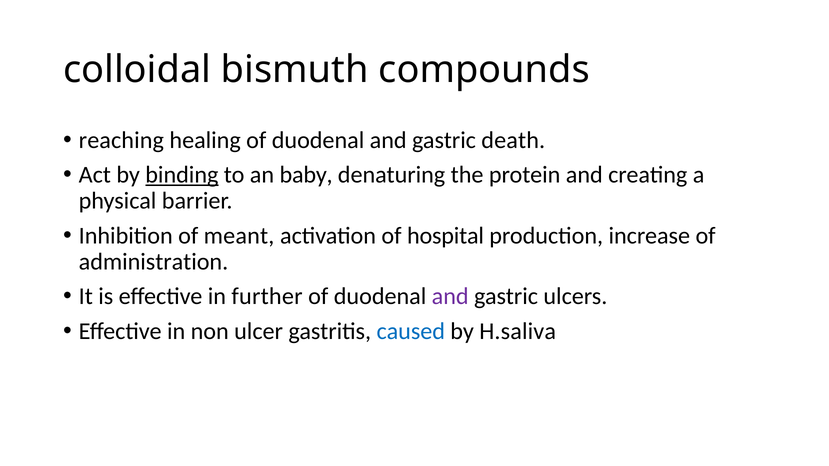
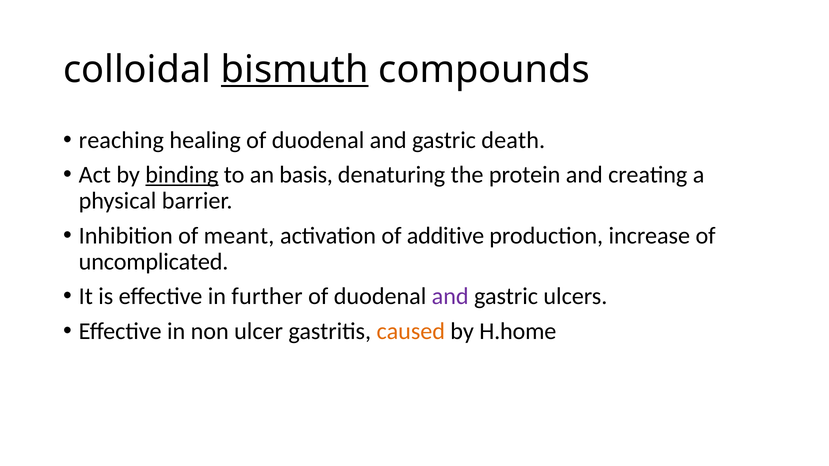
bismuth underline: none -> present (295, 70)
baby: baby -> basis (306, 175)
hospital: hospital -> additive (446, 236)
administration: administration -> uncomplicated (154, 262)
caused colour: blue -> orange (411, 331)
H.saliva: H.saliva -> H.home (518, 331)
